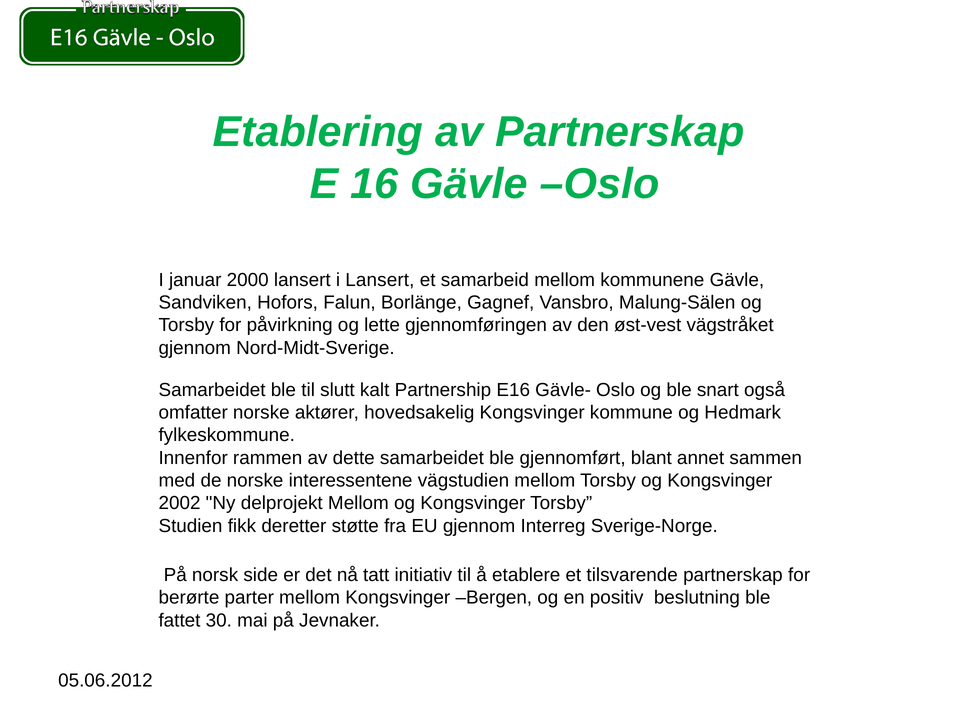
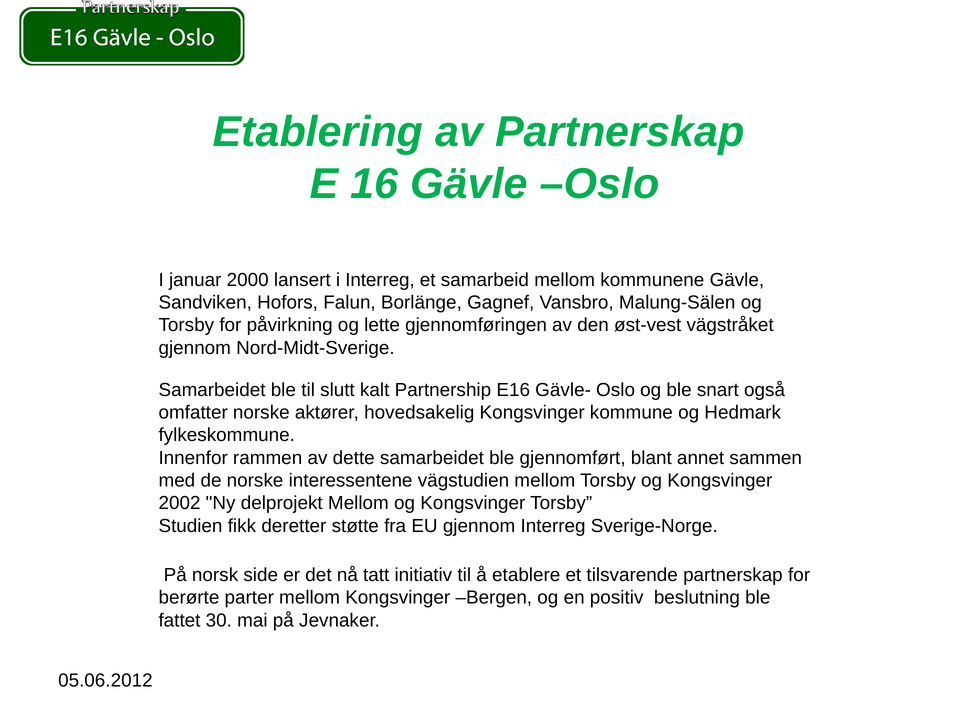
i Lansert: Lansert -> Interreg (380, 280)
